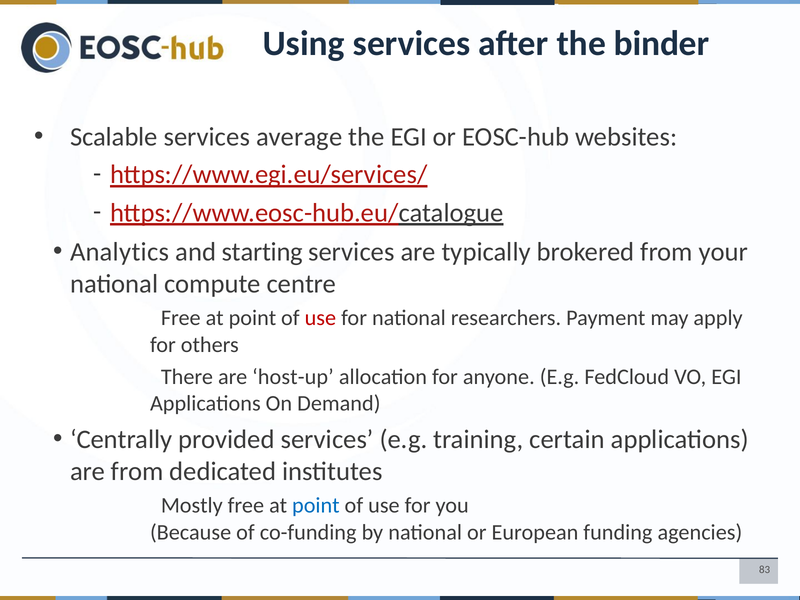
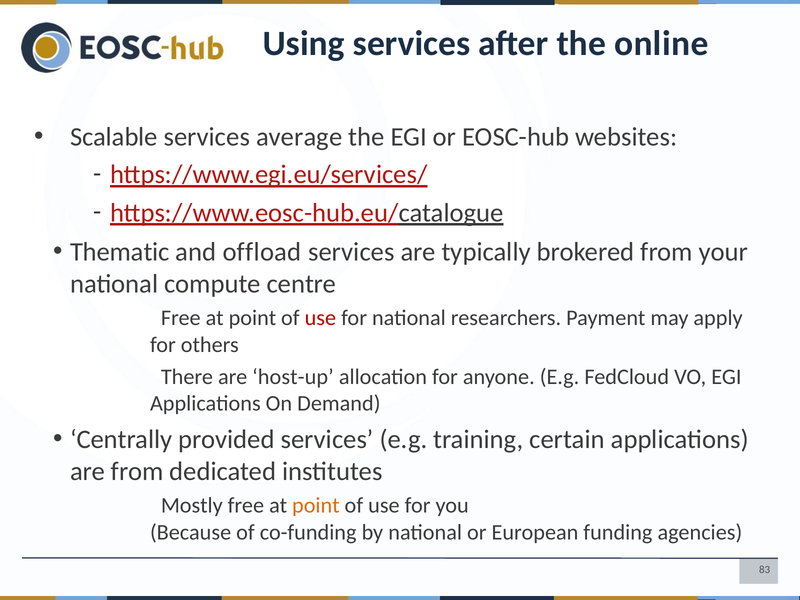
binder: binder -> online (661, 43)
Analytics: Analytics -> Thematic (120, 252)
starting: starting -> offload (262, 252)
point colour: blue -> orange (316, 506)
